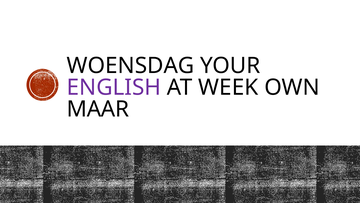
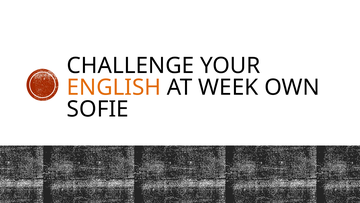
WOENSDAG: WOENSDAG -> CHALLENGE (130, 66)
ENGLISH colour: purple -> orange (114, 87)
MAAR: MAAR -> SOFIE (98, 109)
